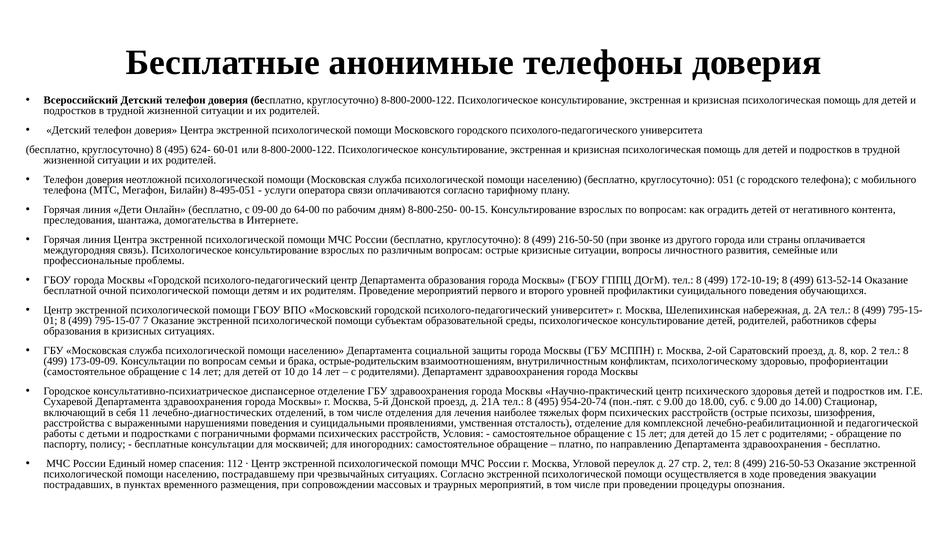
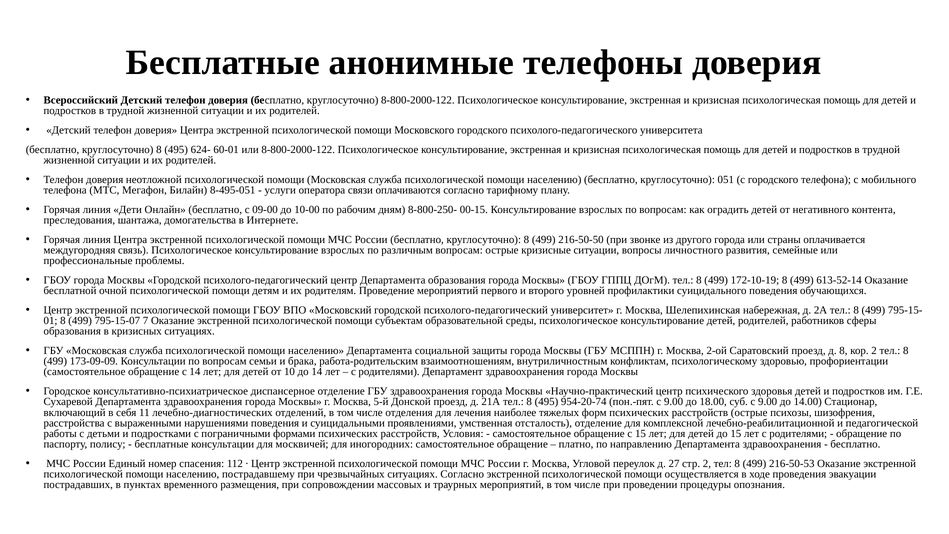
64-00: 64-00 -> 10-00 (307, 209)
острые-родительским: острые-родительским -> работа-родительским (369, 361)
